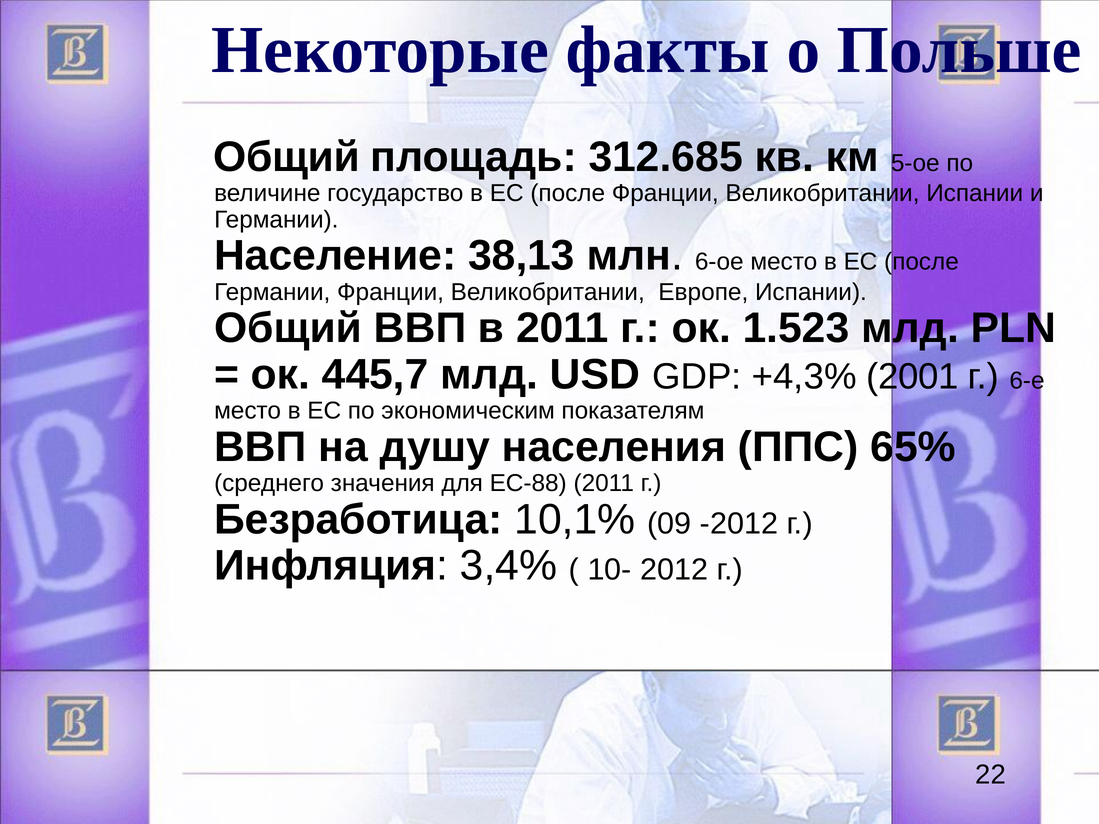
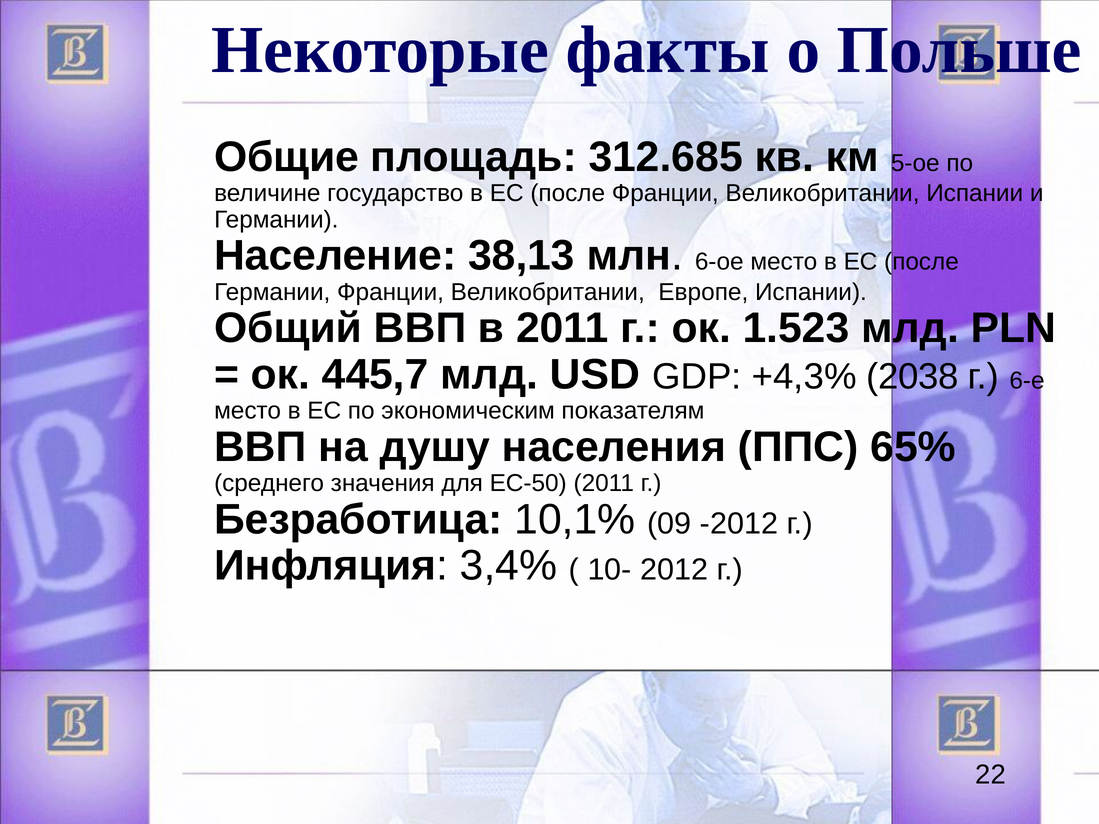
Общий: Общий -> Общие (287, 157)
2001: 2001 -> 2038 (912, 377)
ЕС-88: ЕС-88 -> ЕС-50 (528, 483)
